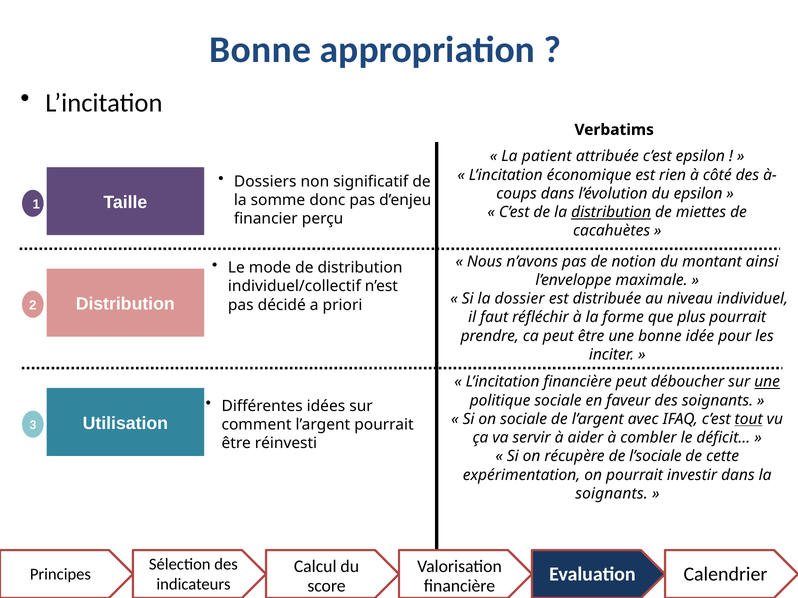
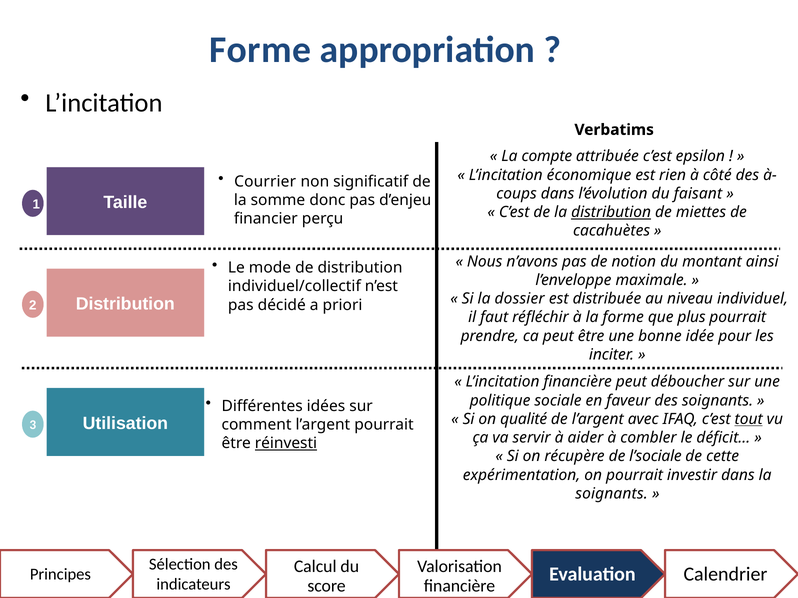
Bonne: Bonne -> Forme (260, 50)
patient: patient -> compte (547, 156)
Dossiers: Dossiers -> Courrier (265, 182)
du epsilon: epsilon -> faisant (698, 194)
une underline: present -> none (767, 382)
on sociale: sociale -> qualité (524, 419)
réinvesti underline: none -> present (286, 444)
